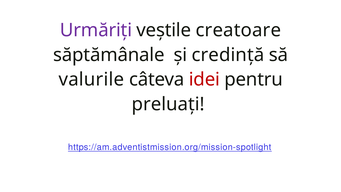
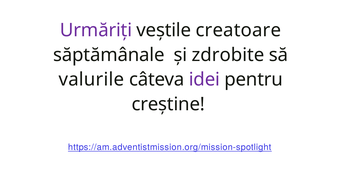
credință: credință -> zdrobite (228, 55)
idei colour: red -> purple (204, 79)
preluați: preluați -> creștine (168, 104)
